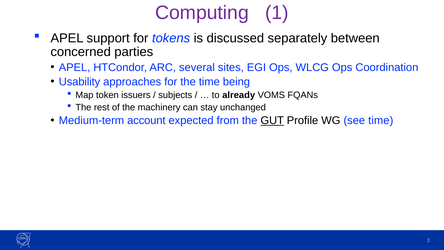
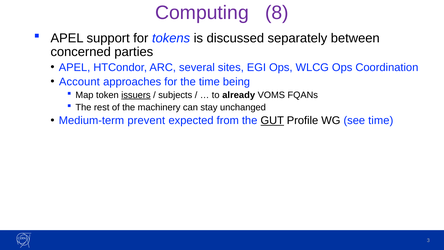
1: 1 -> 8 (277, 13)
Usability: Usability -> Account (79, 82)
issuers underline: none -> present (136, 95)
account: account -> prevent (146, 121)
